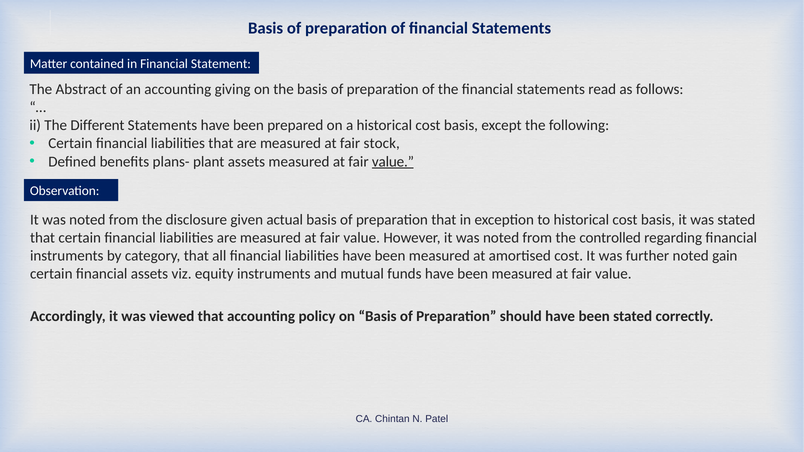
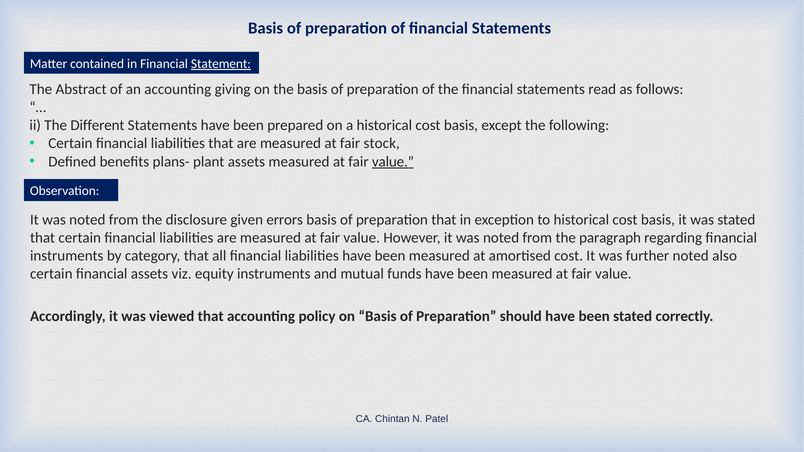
Statement underline: none -> present (221, 64)
actual: actual -> errors (285, 220)
controlled: controlled -> paragraph (610, 238)
gain: gain -> also (725, 256)
